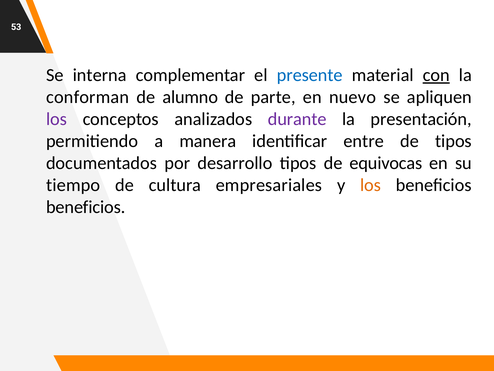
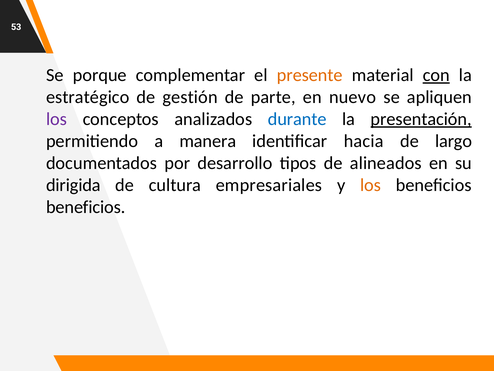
interna: interna -> porque (100, 75)
presente colour: blue -> orange (310, 75)
conforman: conforman -> estratégico (88, 97)
alumno: alumno -> gestión (190, 97)
durante colour: purple -> blue (297, 119)
presentación underline: none -> present (421, 119)
entre: entre -> hacia (364, 141)
de tipos: tipos -> largo (454, 141)
equivocas: equivocas -> alineados (386, 163)
tiempo: tiempo -> dirigida (73, 185)
